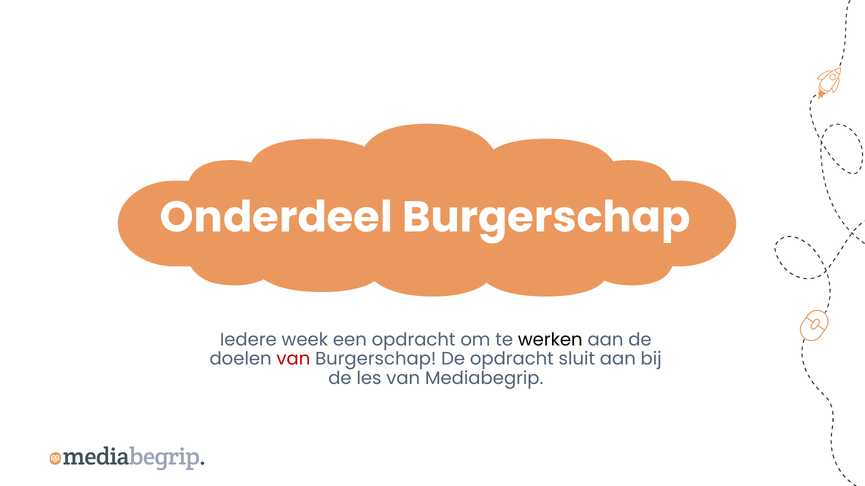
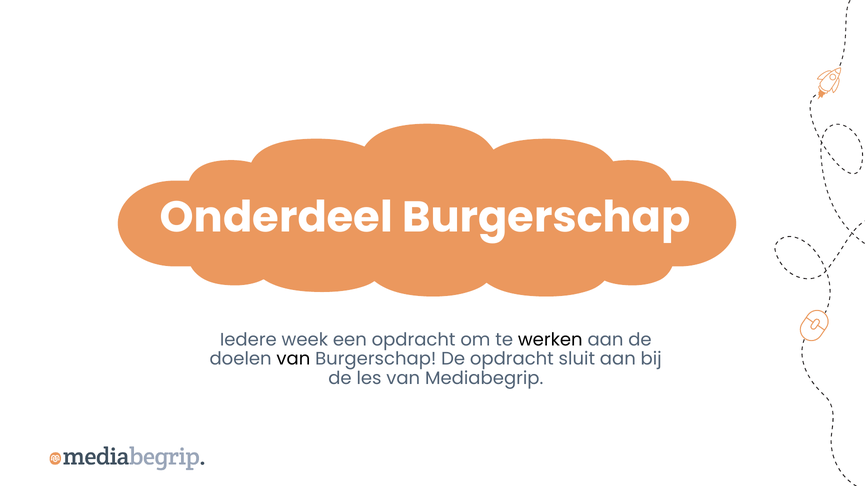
van colour: red -> black (293, 359)
